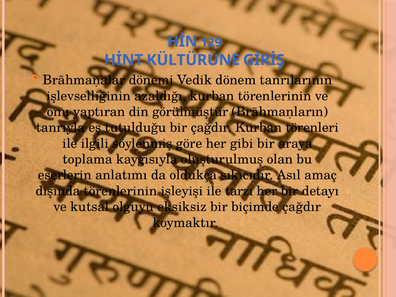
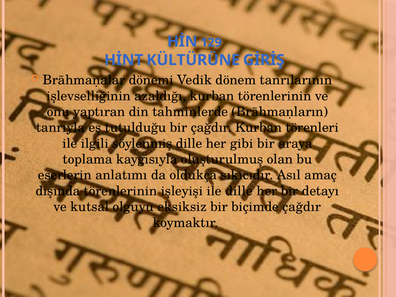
görülmüştür: görülmüştür -> tahminlerde (190, 112)
söylenmiş göre: göre -> dille (189, 143)
ile tarzı: tarzı -> dille (239, 191)
